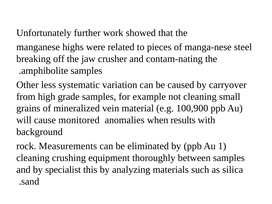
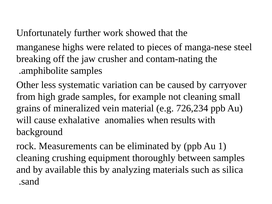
100,900: 100,900 -> 726,234 (192, 108)
monitored: monitored -> exhalative (79, 120)
specialist: specialist -> available (63, 170)
